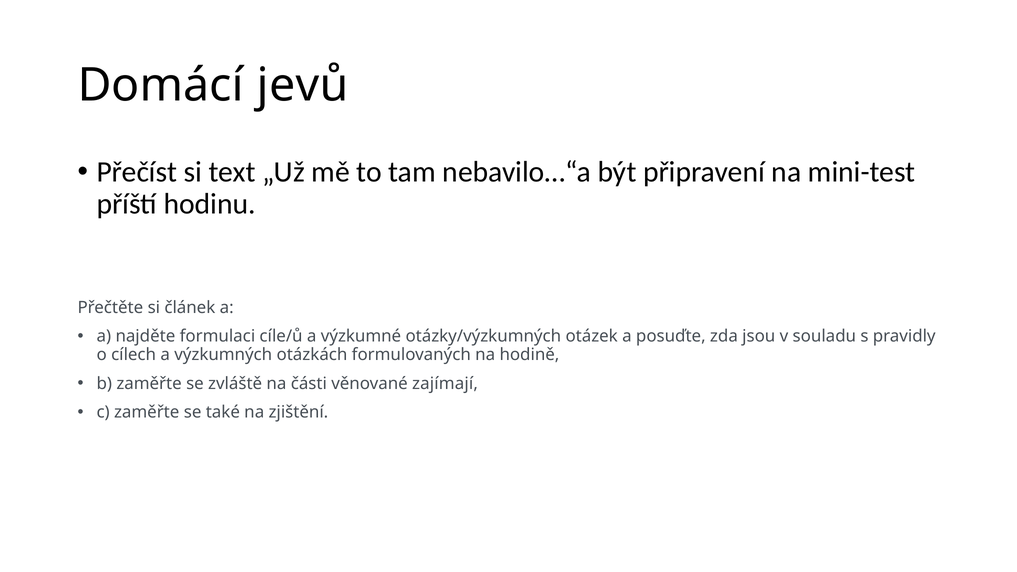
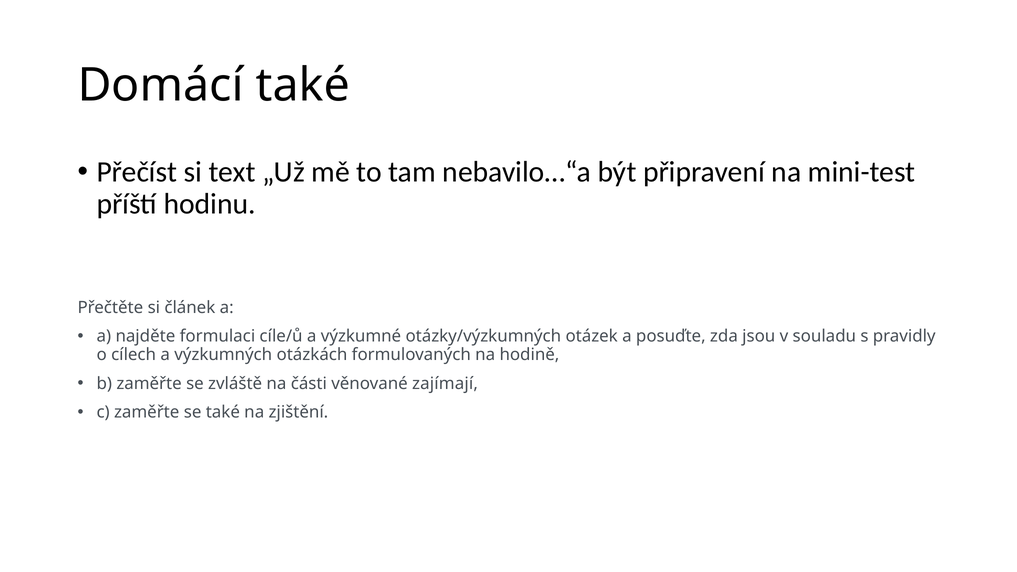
Domácí jevů: jevů -> také (303, 85)
